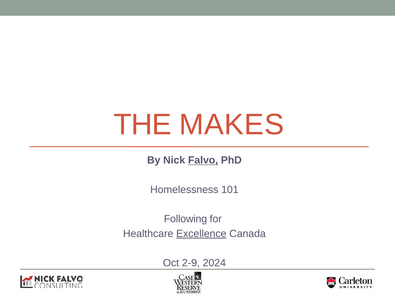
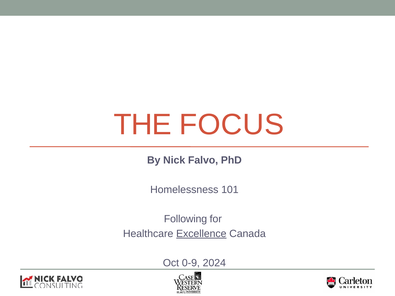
MAKES: MAKES -> FOCUS (232, 125)
Falvo underline: present -> none (203, 160)
2-9: 2-9 -> 0-9 (191, 263)
